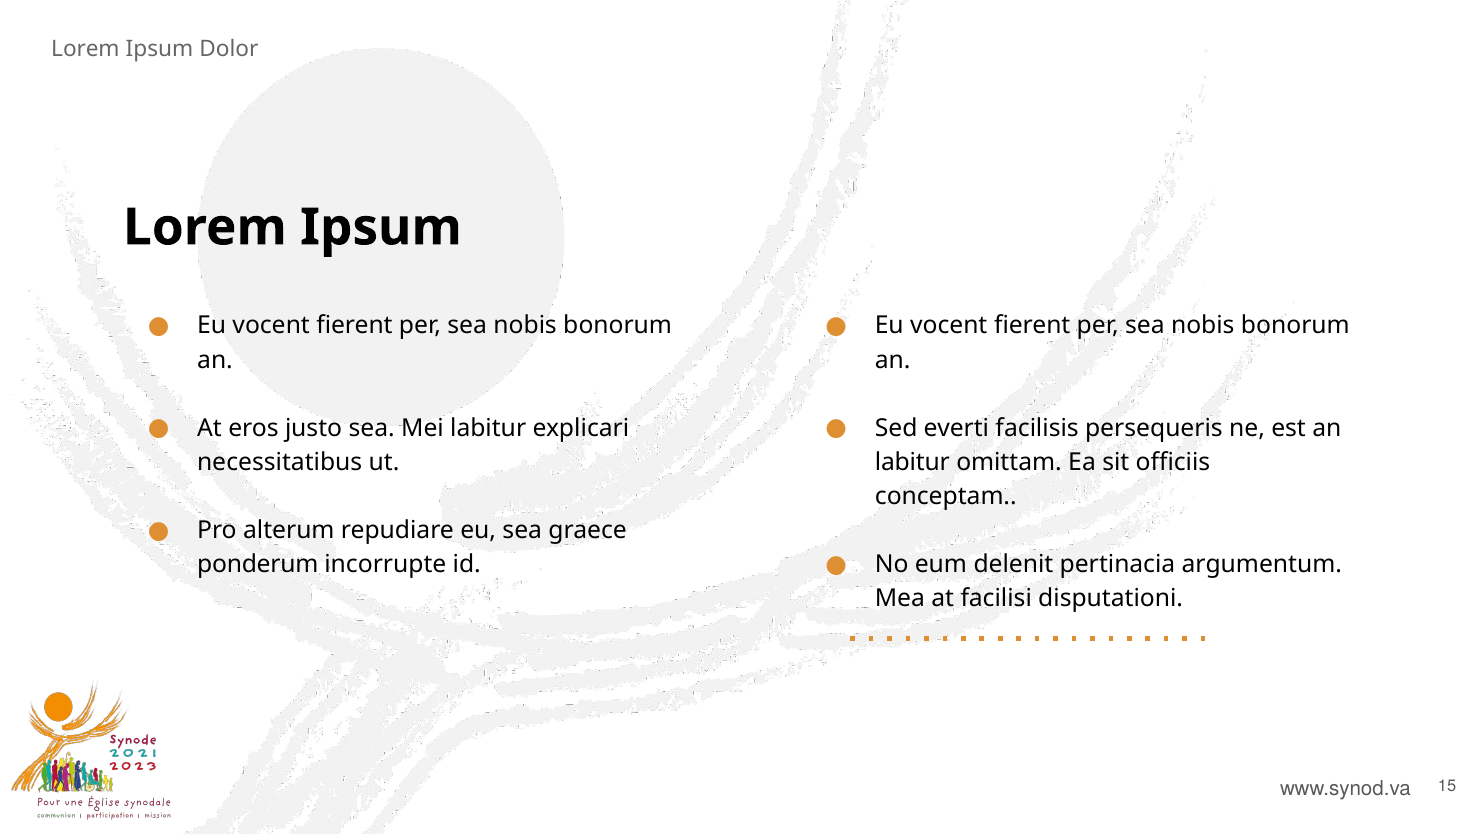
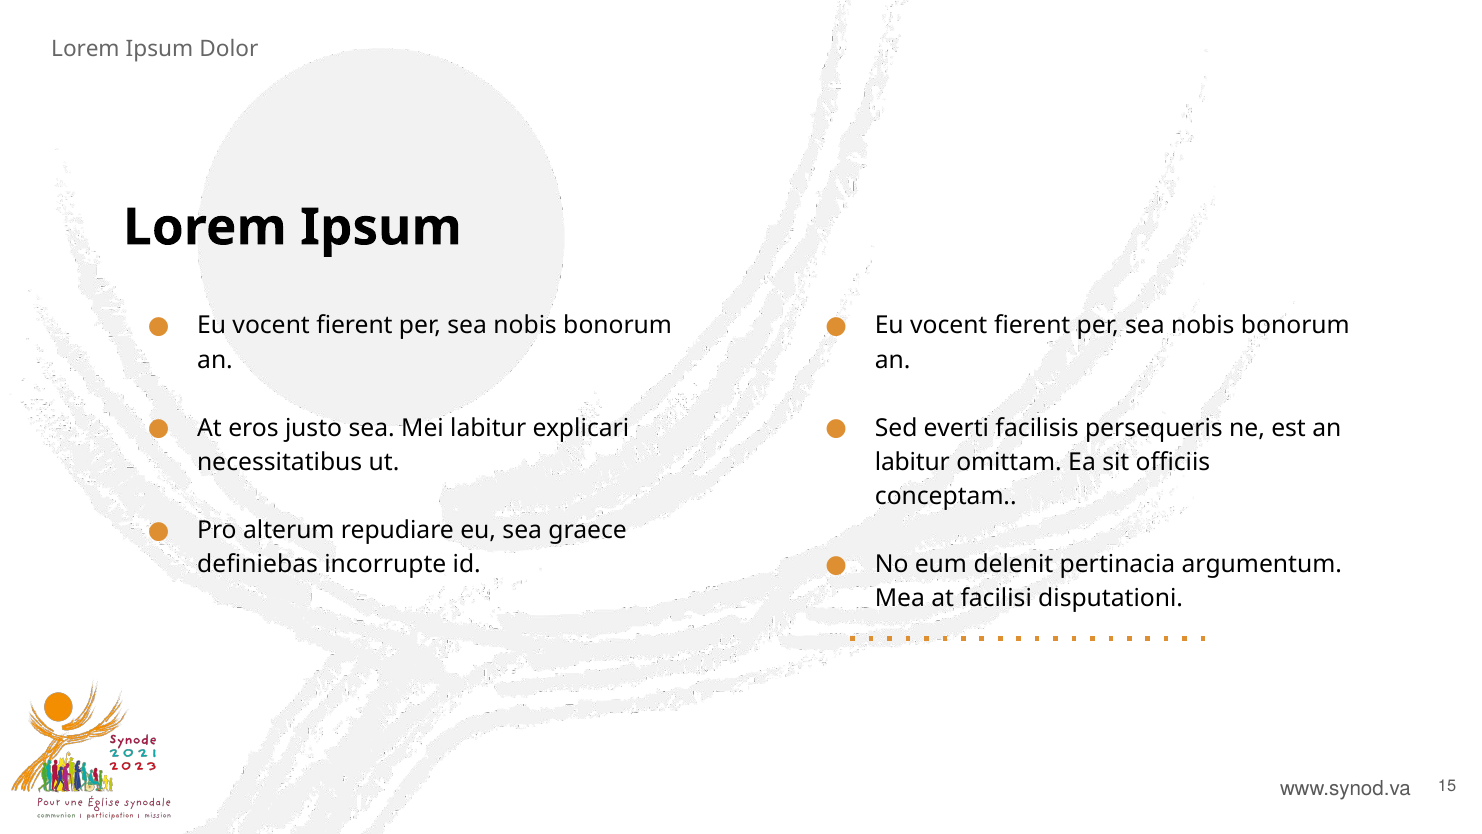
ponderum: ponderum -> definiebas (258, 564)
